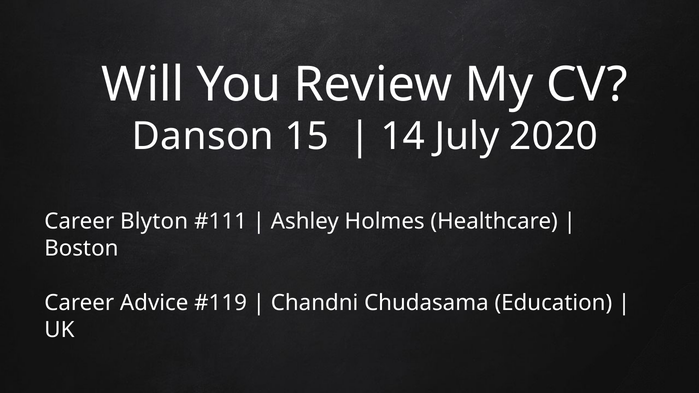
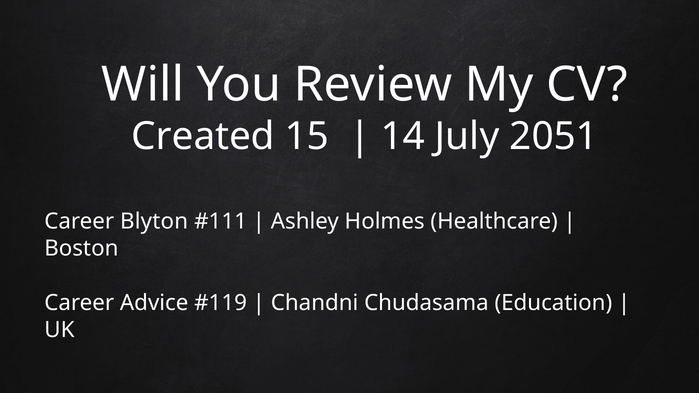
Danson: Danson -> Created (203, 137)
2020: 2020 -> 2051 (554, 137)
